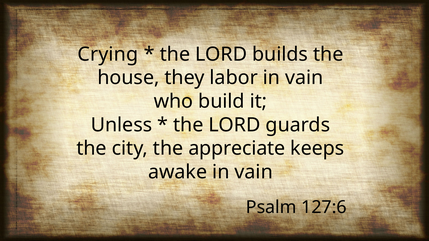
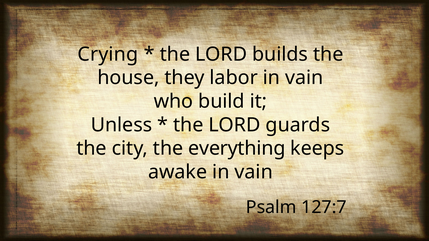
appreciate: appreciate -> everything (237, 149)
127:6: 127:6 -> 127:7 (324, 207)
